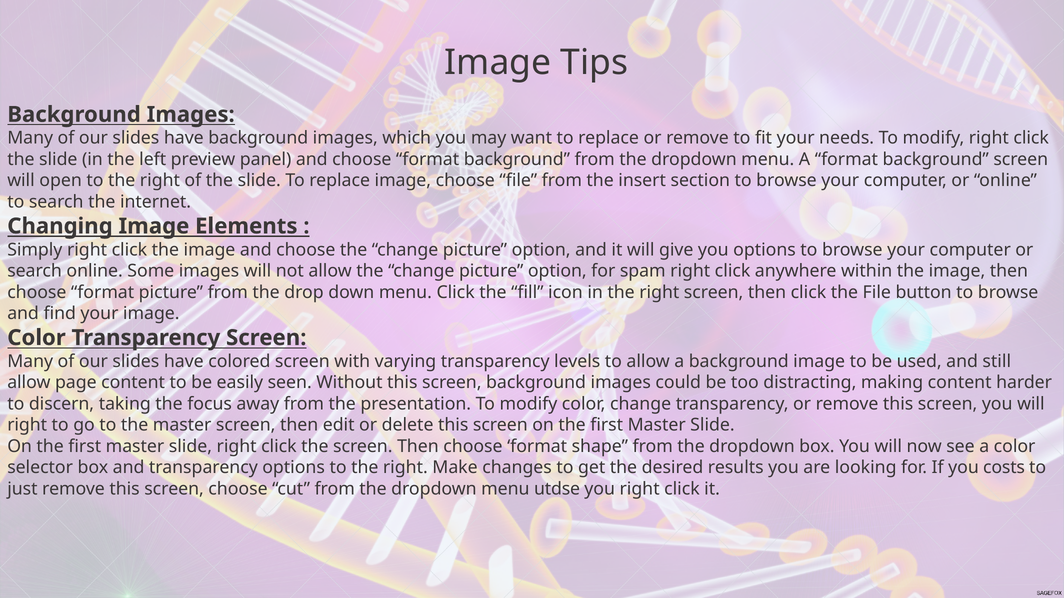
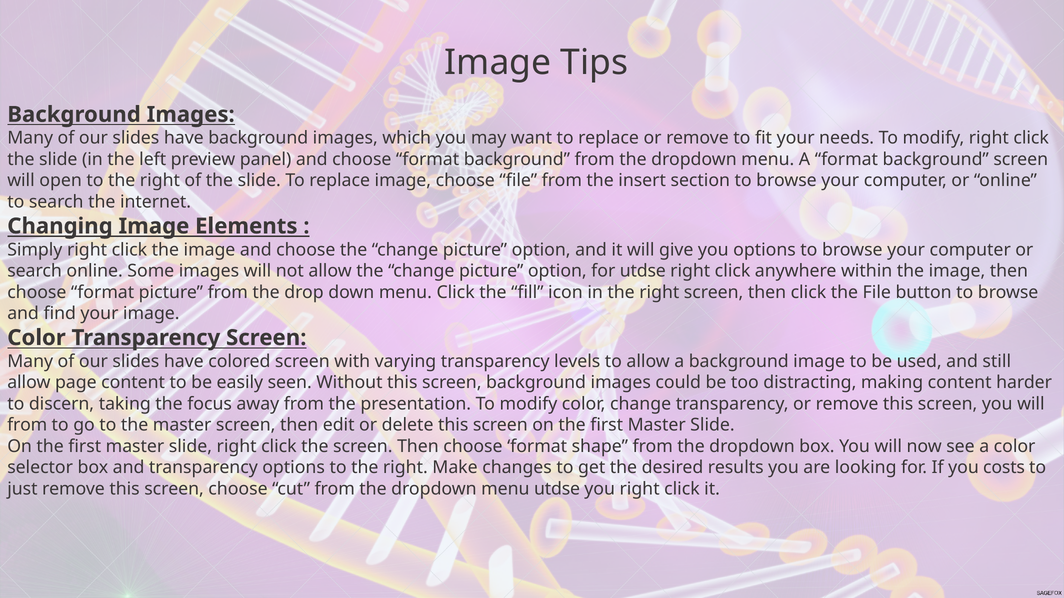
for spam: spam -> utdse (643, 271)
right: right -> from (27, 425)
